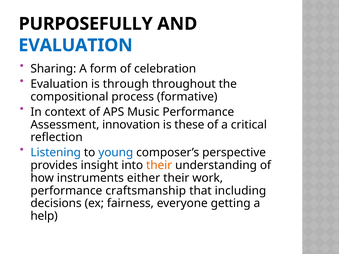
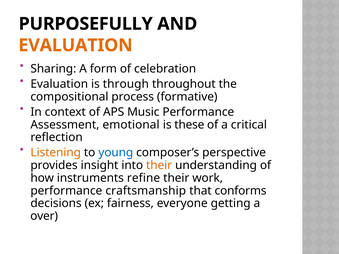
EVALUATION colour: blue -> orange (76, 45)
innovation: innovation -> emotional (131, 125)
Listening colour: blue -> orange (56, 153)
either: either -> refine (144, 178)
including: including -> conforms (241, 191)
help: help -> over (44, 216)
